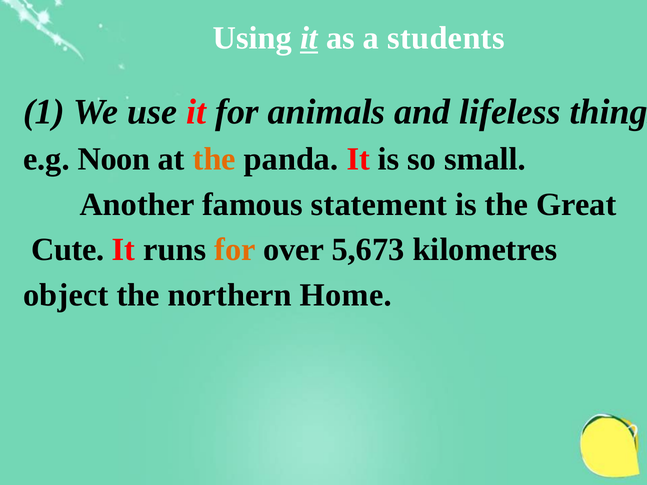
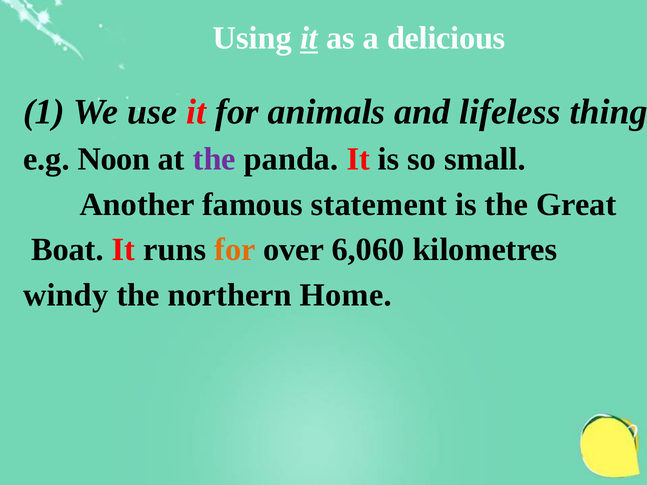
students: students -> delicious (446, 38)
the colour: orange -> purple (214, 159)
Cute: Cute -> Boat (67, 250)
5,673: 5,673 -> 6,060 (368, 250)
object: object -> windy (66, 295)
